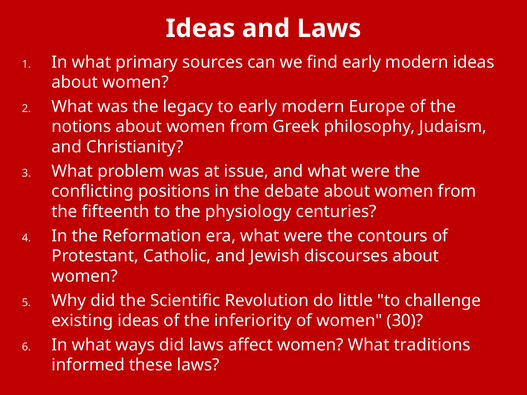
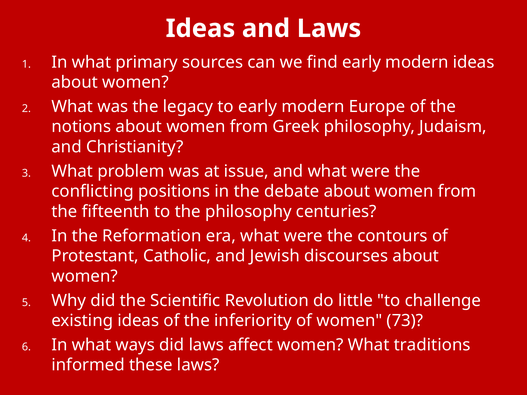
the physiology: physiology -> philosophy (248, 212)
30: 30 -> 73 (405, 321)
